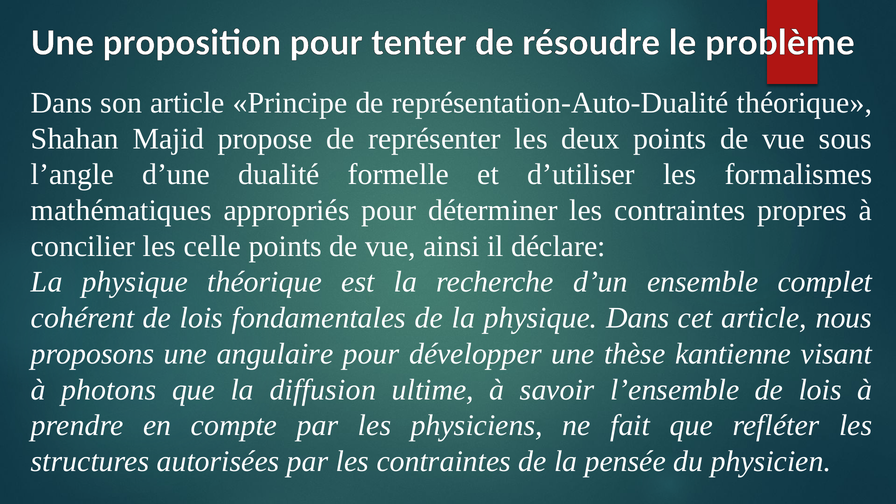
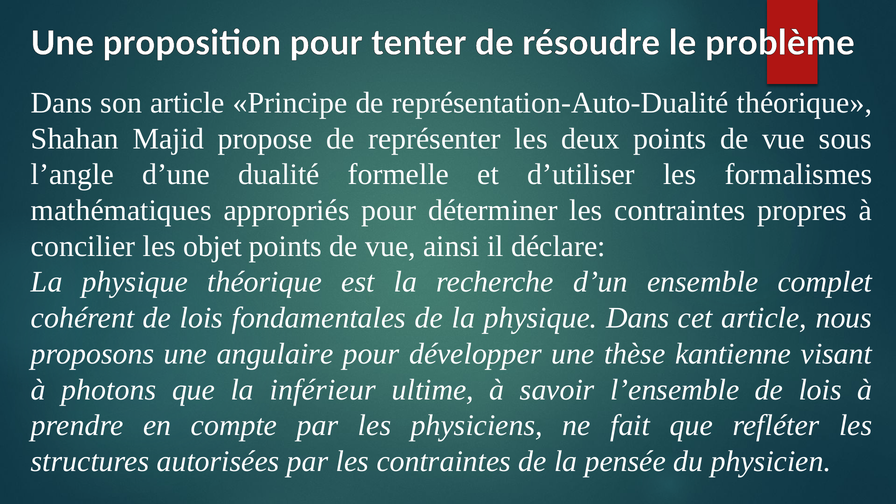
celle: celle -> objet (213, 246)
diffusion: diffusion -> inférieur (323, 390)
